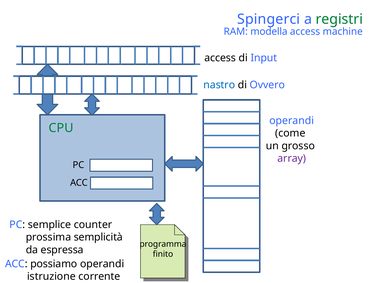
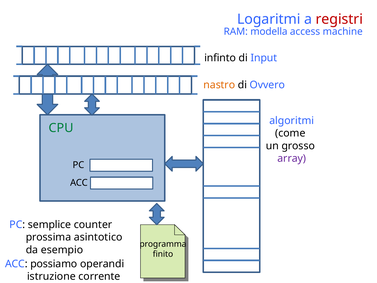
Spingerci: Spingerci -> Logaritmi (269, 19)
registri colour: green -> red (339, 19)
access: access -> infinto (220, 58)
nastro colour: blue -> orange (219, 85)
operandi: operandi -> algoritmi (292, 121)
semplicità: semplicità -> asintotico (98, 237)
espressa: espressa -> esempio (62, 250)
